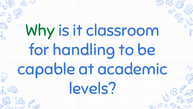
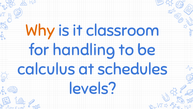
Why colour: green -> orange (40, 30)
capable: capable -> calculus (46, 69)
academic: academic -> schedules (133, 69)
